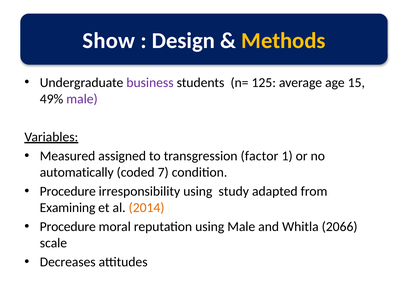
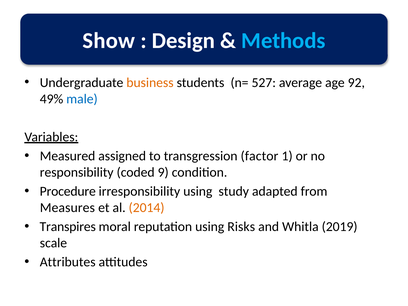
Methods colour: yellow -> light blue (283, 41)
business colour: purple -> orange (150, 83)
125: 125 -> 527 (264, 83)
15: 15 -> 92 (356, 83)
male colour: purple -> blue (82, 99)
automatically: automatically -> responsibility (77, 172)
7: 7 -> 9 (163, 172)
Examining: Examining -> Measures (67, 208)
Procedure: Procedure -> Transpires (68, 227)
using Male: Male -> Risks (241, 227)
2066: 2066 -> 2019 (340, 227)
Decreases: Decreases -> Attributes (68, 262)
